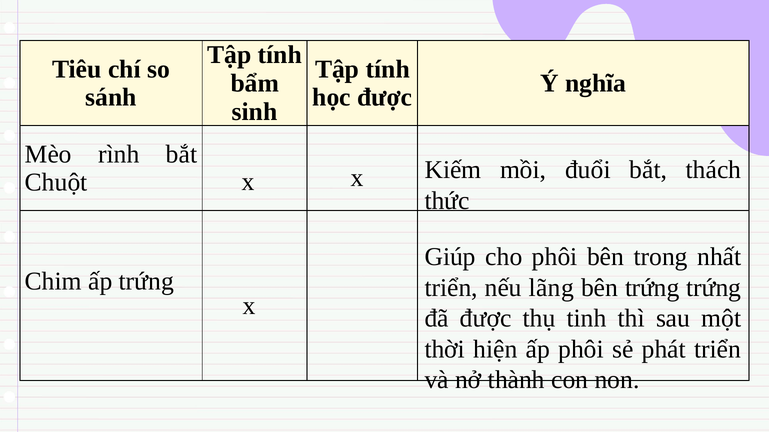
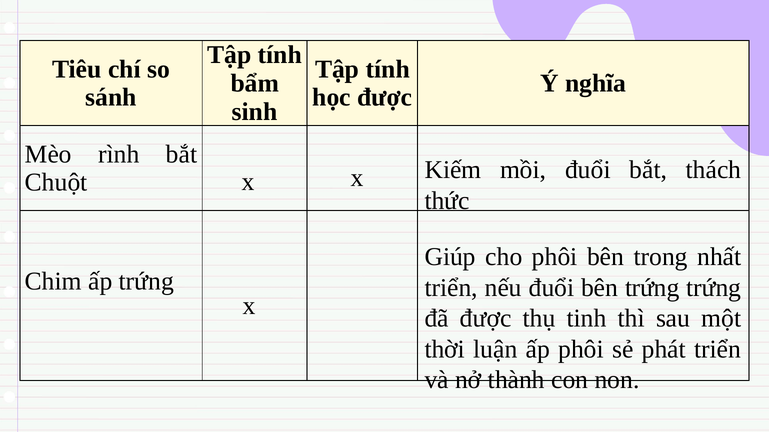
nếu lãng: lãng -> đuổi (552, 288)
hiện: hiện -> luận (495, 350)
